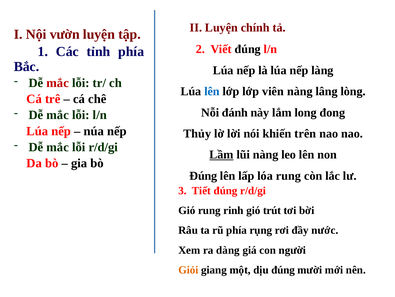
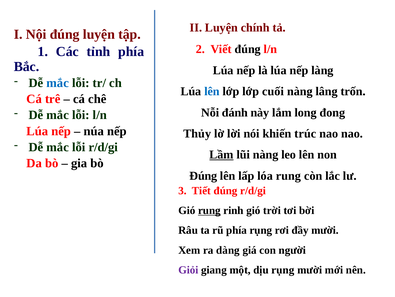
Nội vườn: vườn -> đúng (65, 34)
mắc colour: red -> blue (58, 83)
viên: viên -> cuối (273, 91)
lòng: lòng -> trốn (353, 91)
trên: trên -> trúc (305, 133)
rung underline: none -> present (209, 210)
trút: trút -> trời (272, 210)
đầy nước: nước -> mười (325, 230)
Giỏi colour: orange -> purple (188, 269)
dịu đúng: đúng -> rụng (283, 269)
